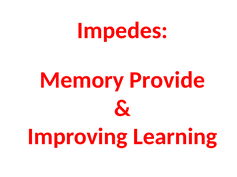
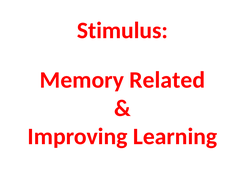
Impedes: Impedes -> Stimulus (122, 31)
Provide: Provide -> Related (167, 80)
